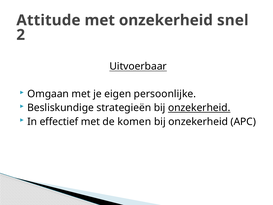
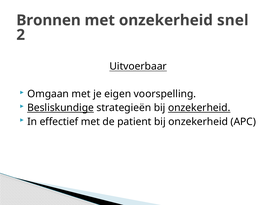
Attitude: Attitude -> Bronnen (49, 20)
persoonlijke: persoonlijke -> voorspelling (165, 94)
Besliskundige underline: none -> present (61, 108)
komen: komen -> patient (134, 121)
